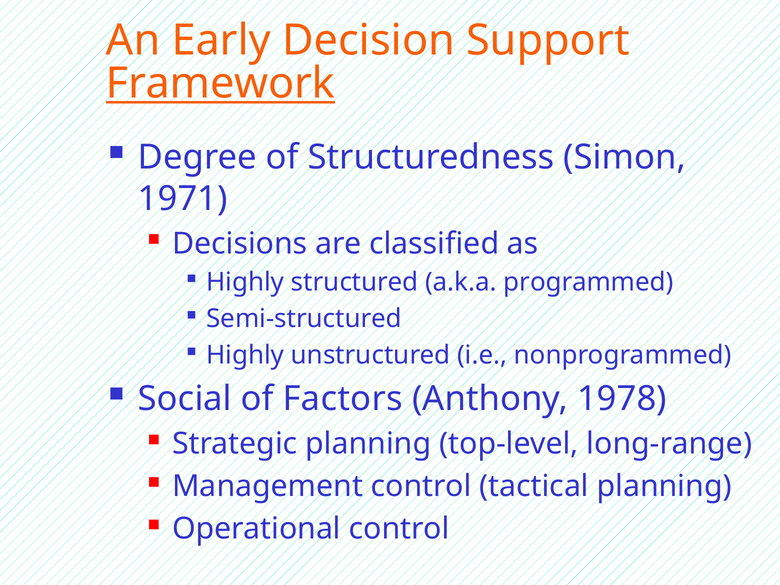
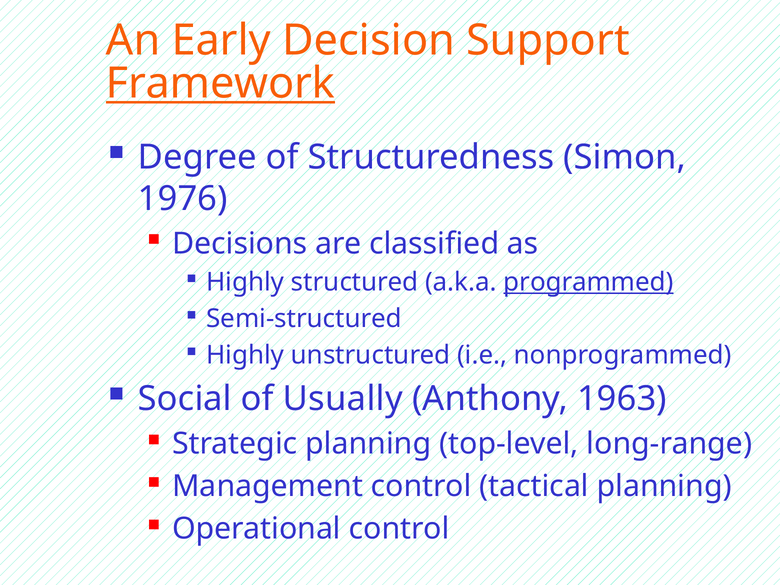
1971: 1971 -> 1976 (183, 199)
programmed underline: none -> present (588, 282)
Factors: Factors -> Usually (343, 399)
1978: 1978 -> 1963 (622, 399)
